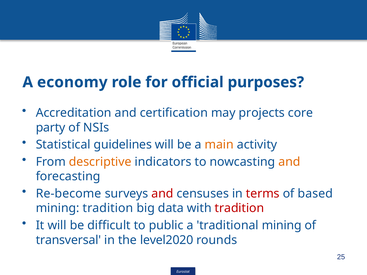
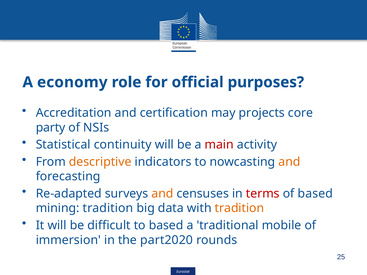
guidelines: guidelines -> continuity (123, 145)
main colour: orange -> red (219, 145)
Re-become: Re-become -> Re-adapted (69, 194)
and colour: red -> orange (162, 194)
tradition colour: red -> orange (239, 208)
to public: public -> based (166, 226)
traditional mining: mining -> mobile (282, 226)
transversal: transversal -> immersion (68, 240)
level2020: level2020 -> part2020 (167, 240)
